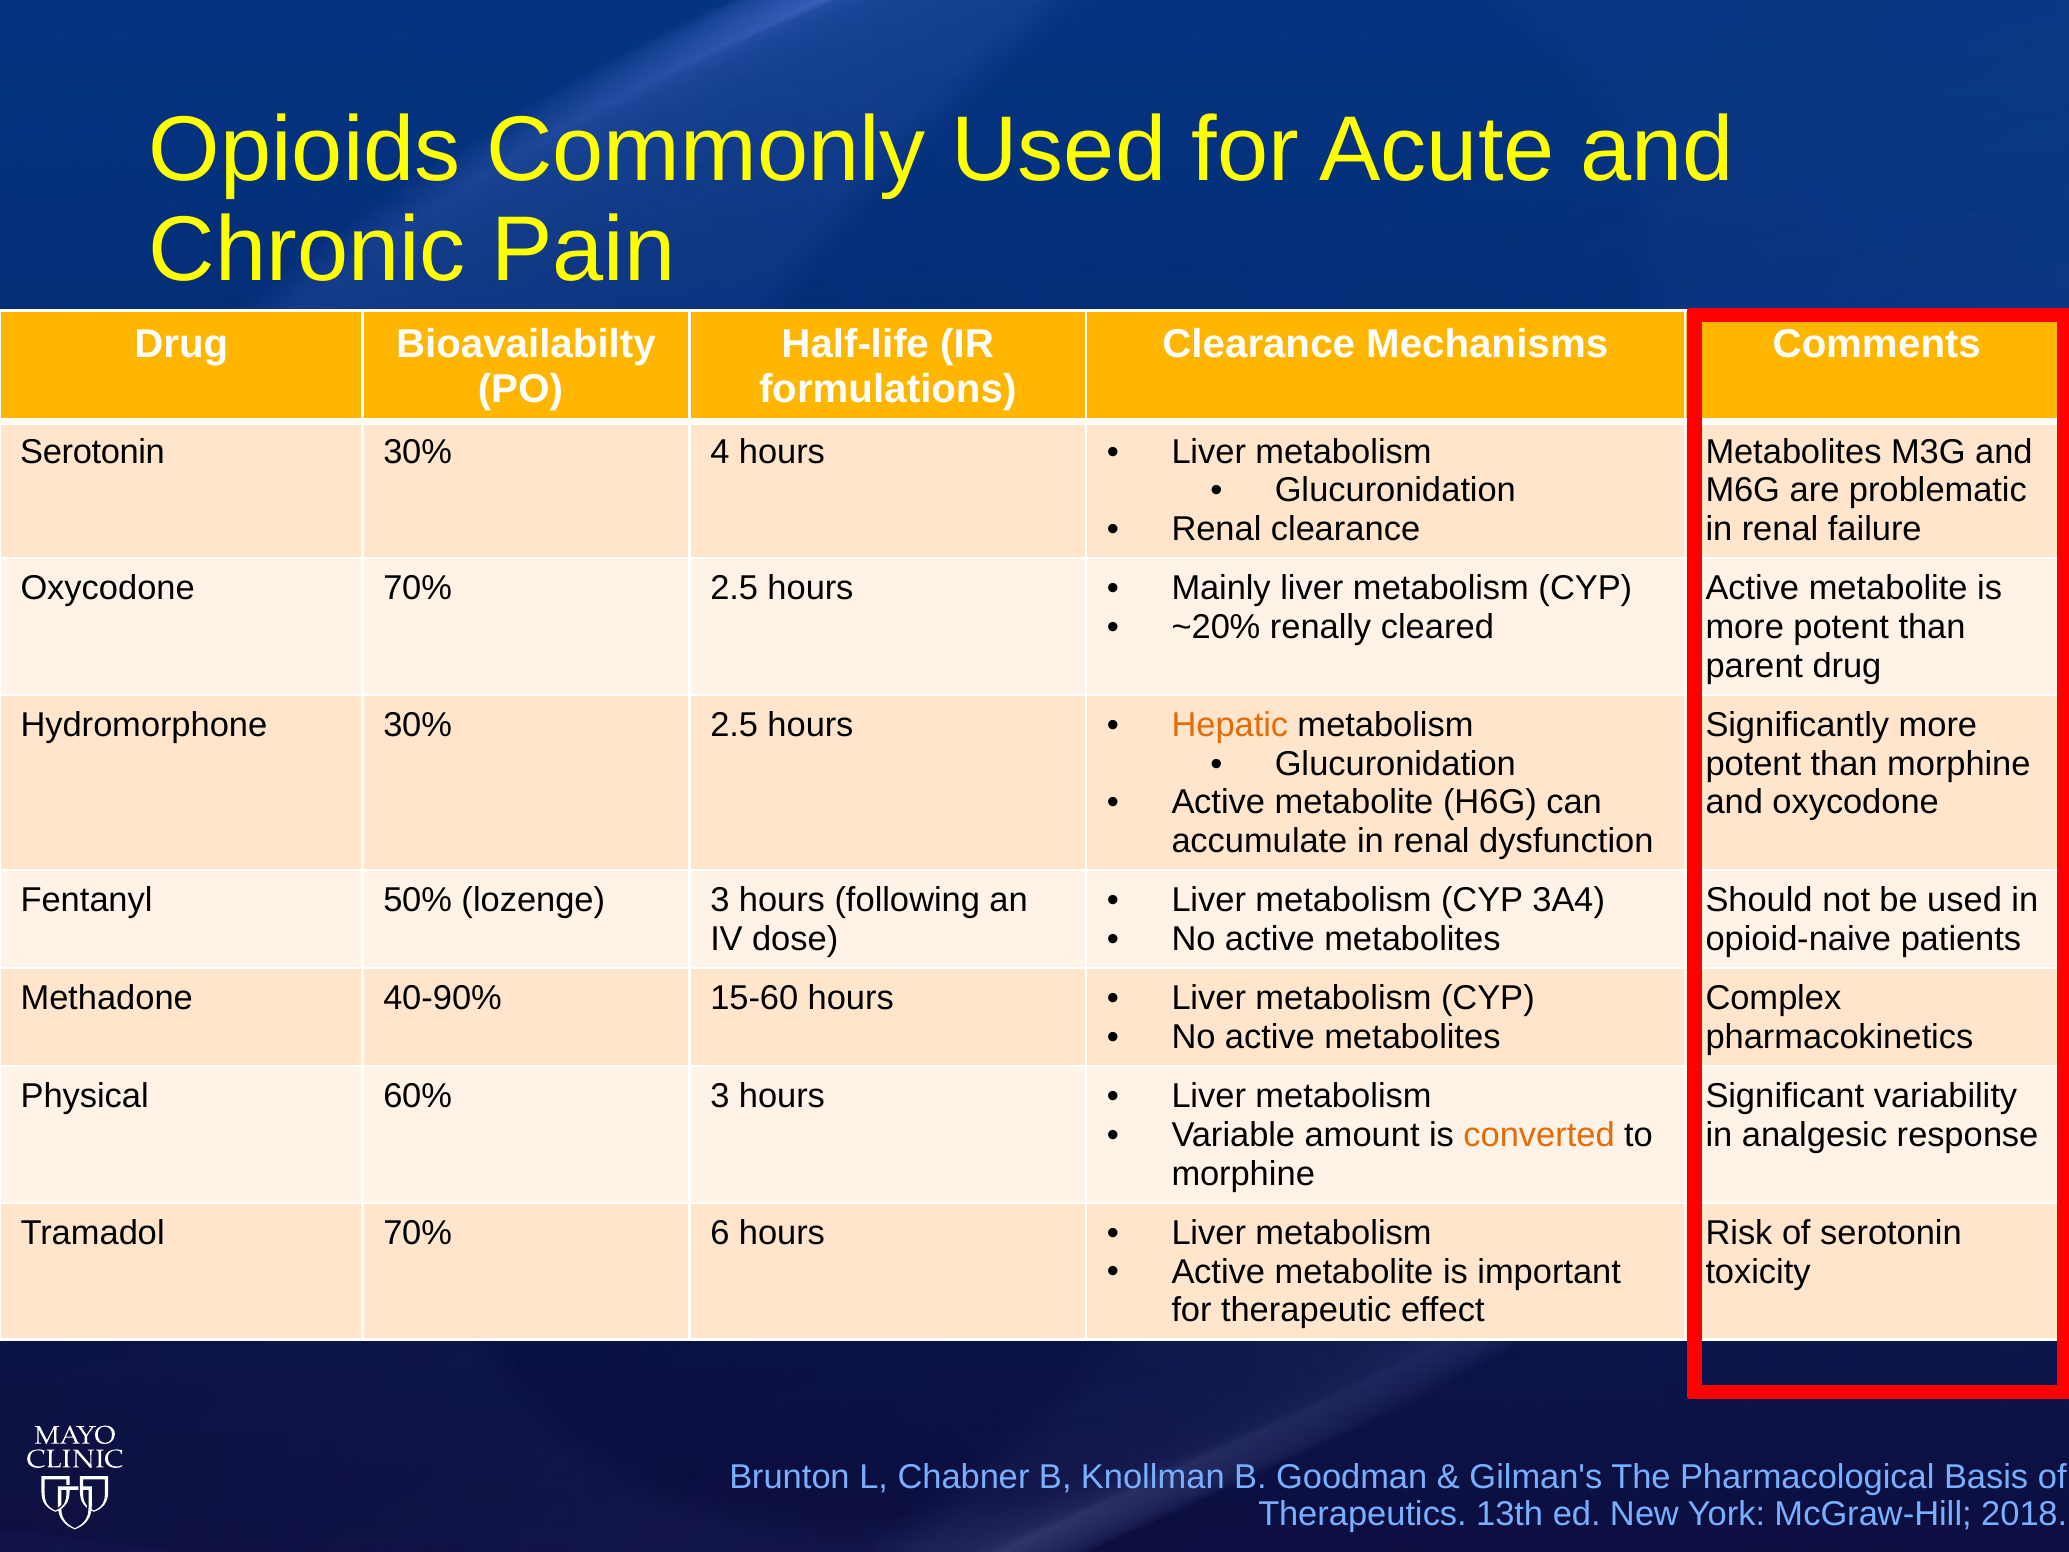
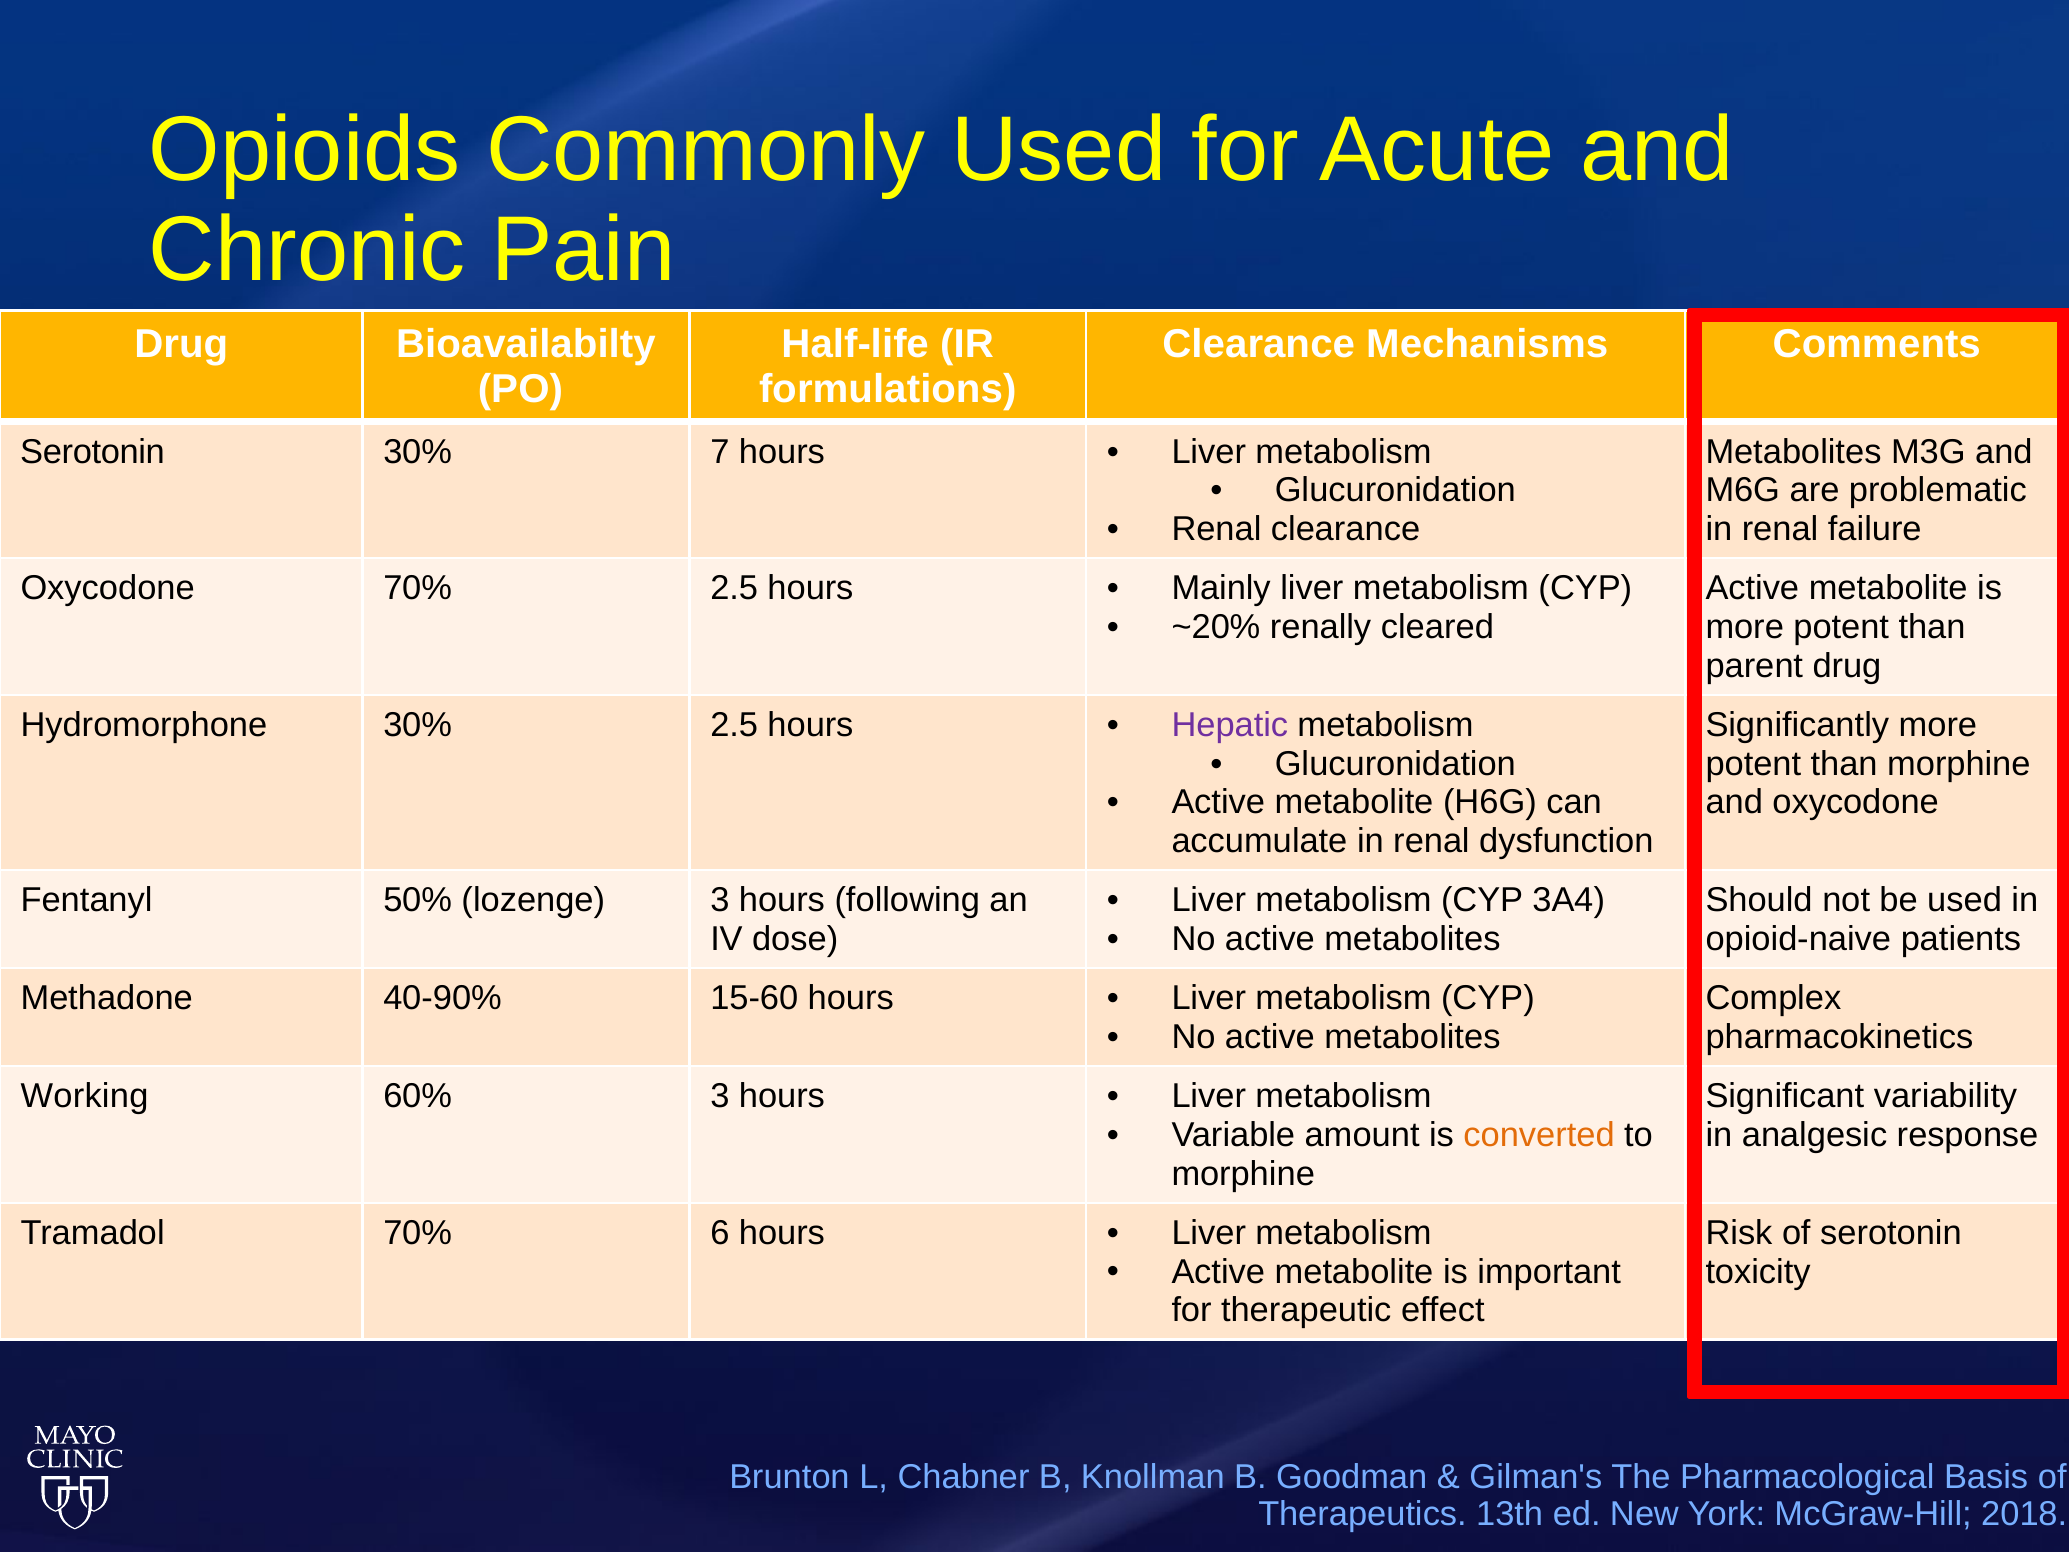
4: 4 -> 7 (720, 452)
Hepatic colour: orange -> purple (1230, 725)
Physical: Physical -> Working (85, 1096)
